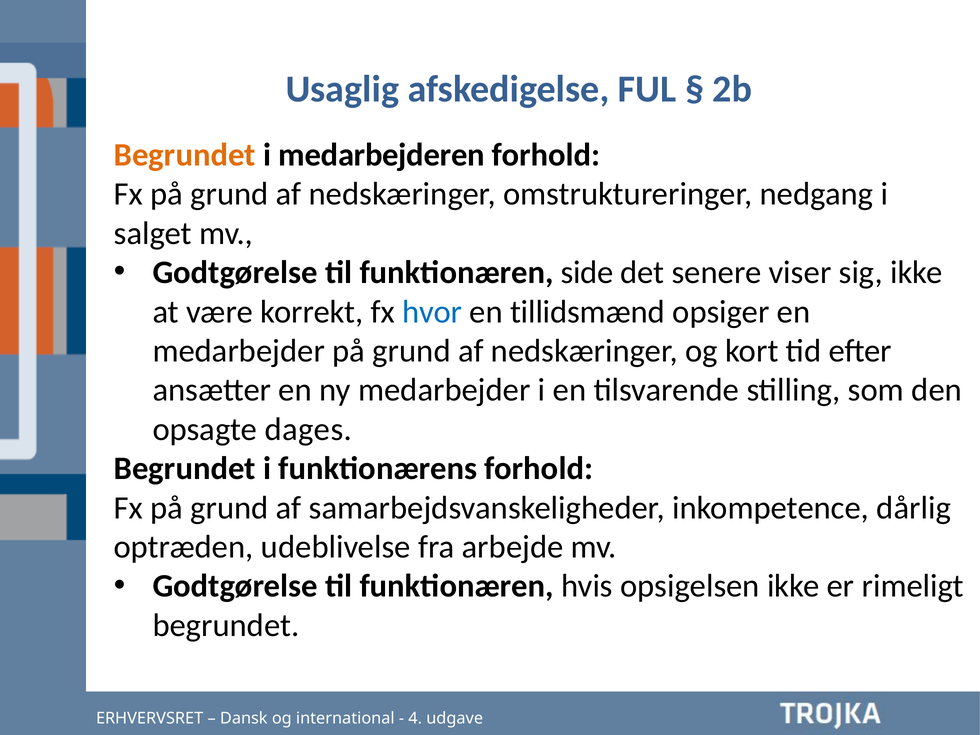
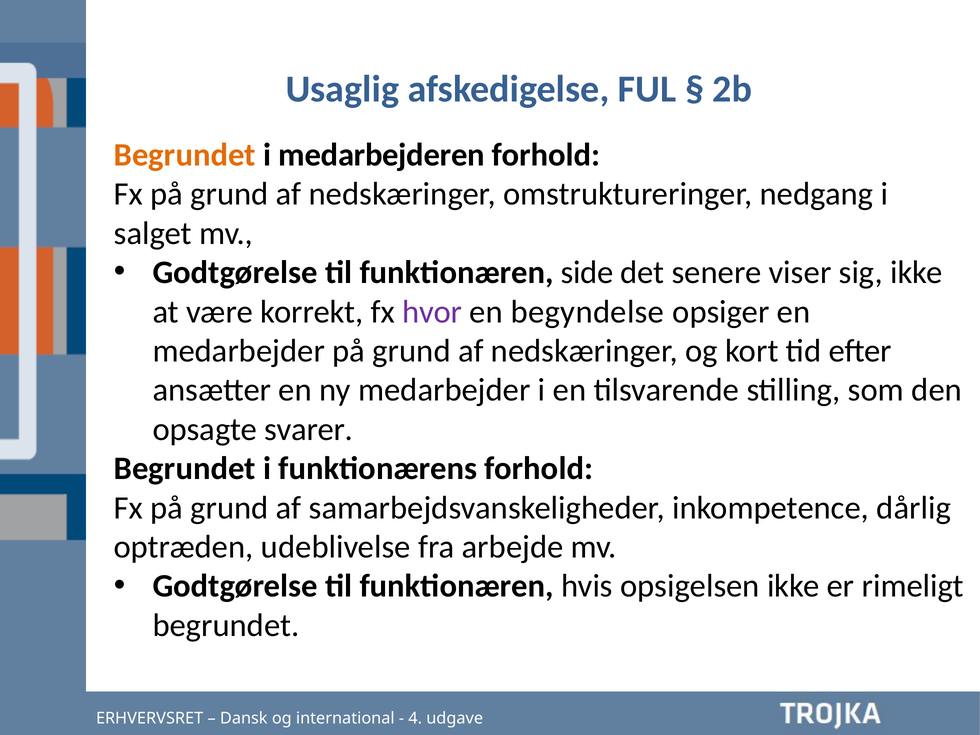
hvor colour: blue -> purple (432, 312)
tillidsmænd: tillidsmænd -> begyndelse (587, 312)
dages: dages -> svarer (309, 429)
